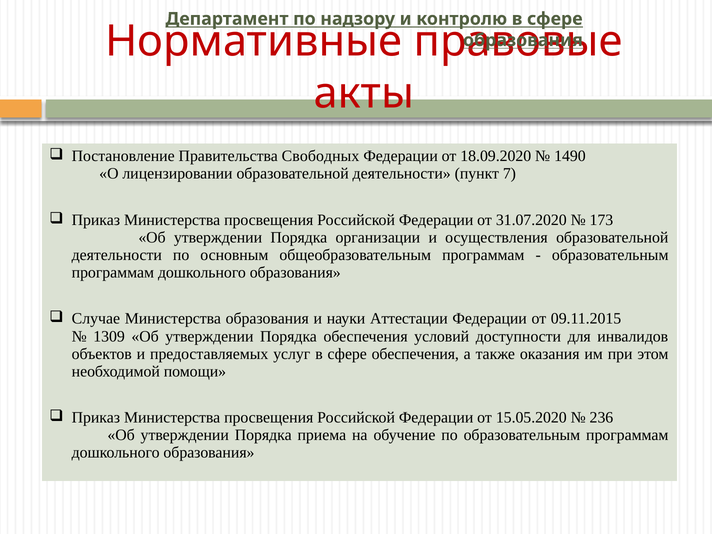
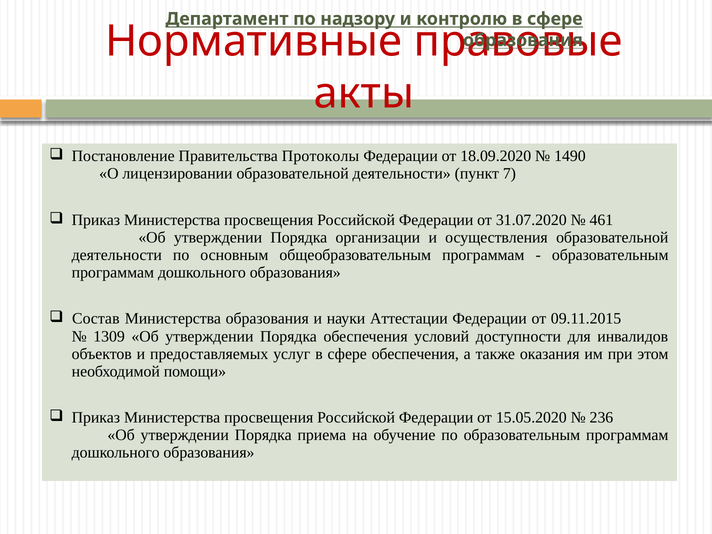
Свободных: Свободных -> Протоколы (320, 156)
173: 173 -> 461 (601, 220)
Случае: Случае -> Состав (96, 319)
